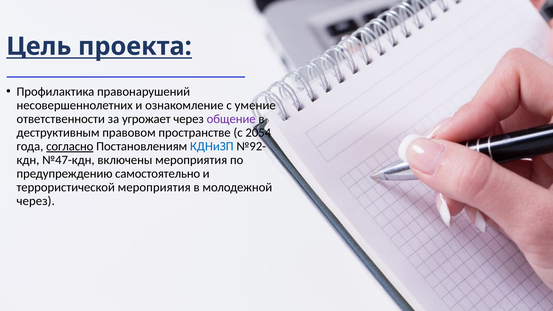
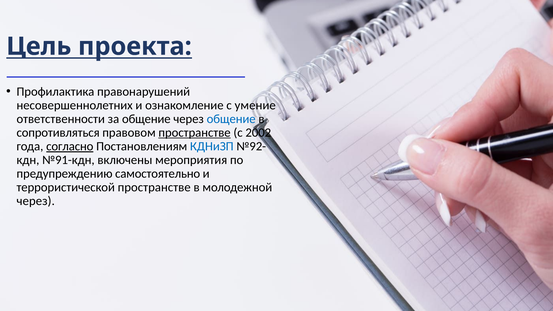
за угрожает: угрожает -> общение (146, 119)
общение colour: purple -> blue (231, 119)
деструктивным: деструктивным -> сопротивляться (58, 133)
пространстве underline: none -> present (195, 133)
2054: 2054 -> 2002 (258, 133)
№47-кдн: №47-кдн -> №91-кдн (68, 160)
террористической мероприятия: мероприятия -> пространстве (154, 187)
